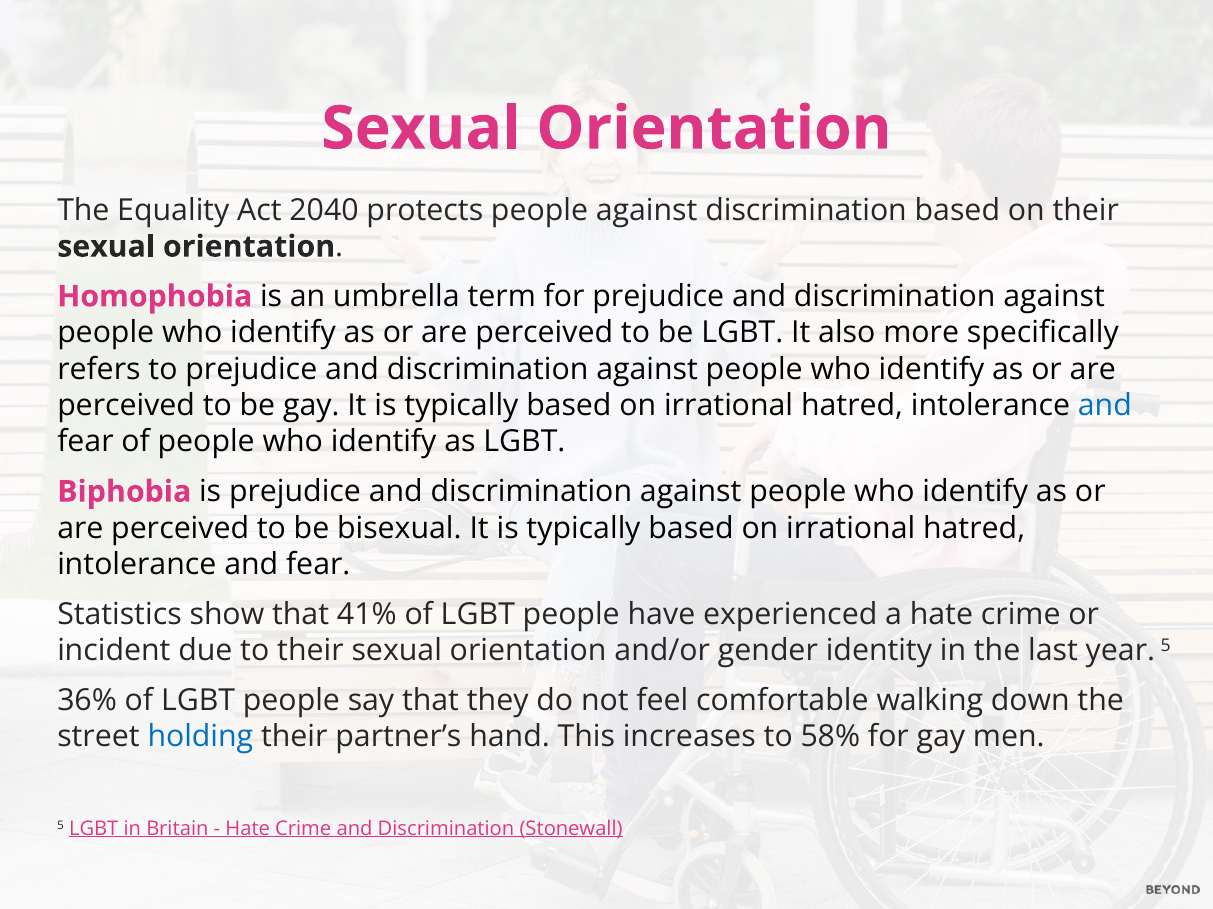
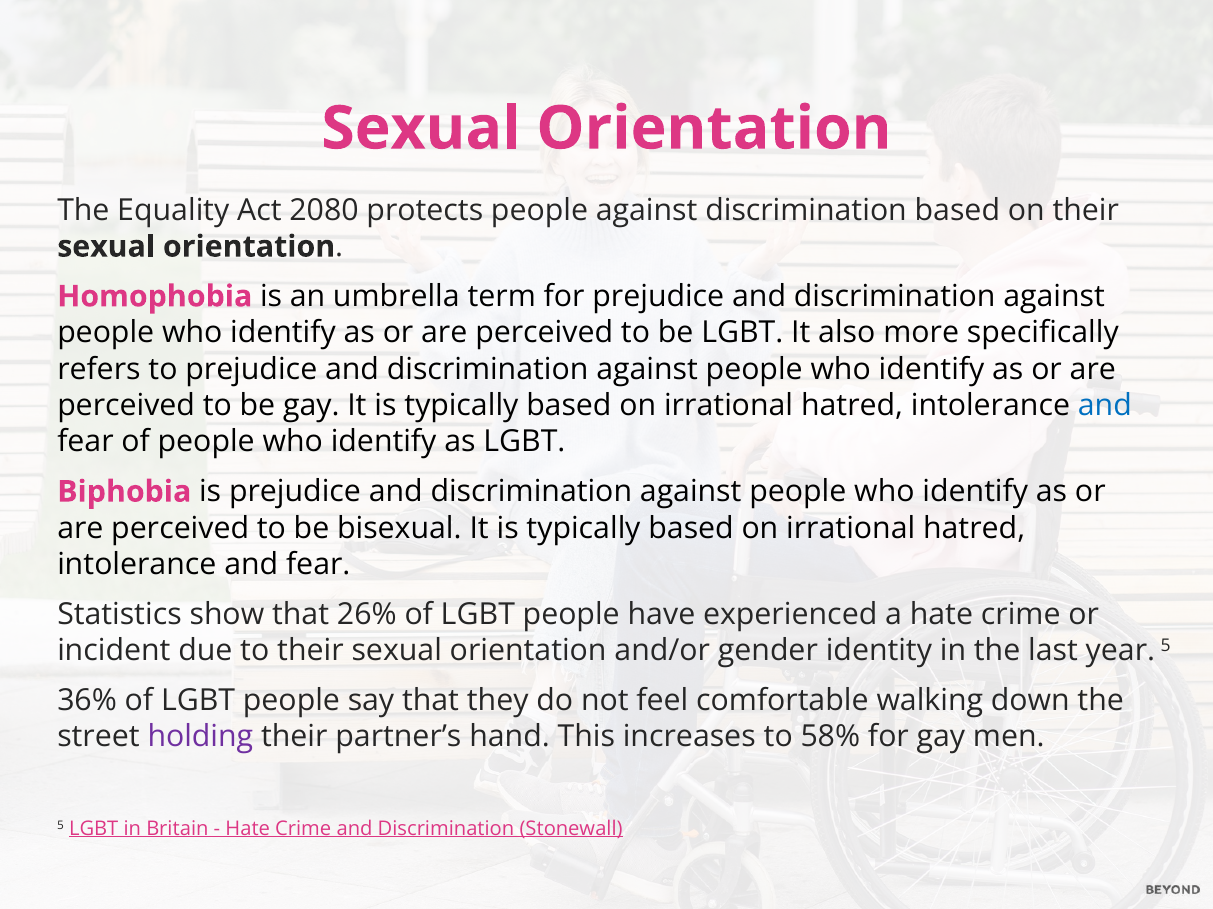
2040: 2040 -> 2080 (324, 210)
41%: 41% -> 26% (367, 615)
holding colour: blue -> purple (200, 737)
